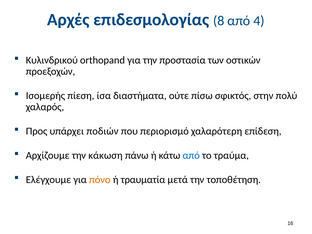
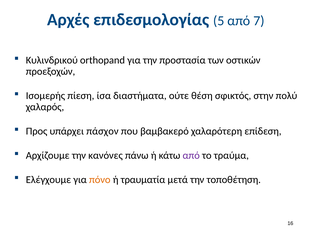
8: 8 -> 5 (219, 21)
4: 4 -> 7 (259, 21)
πίσω: πίσω -> θέση (202, 96)
ποδιών: ποδιών -> πάσχον (102, 131)
περιορισμό: περιορισμό -> βαμβακερό (164, 131)
κάκωση: κάκωση -> κανόνες (106, 155)
από colour: blue -> purple (191, 155)
